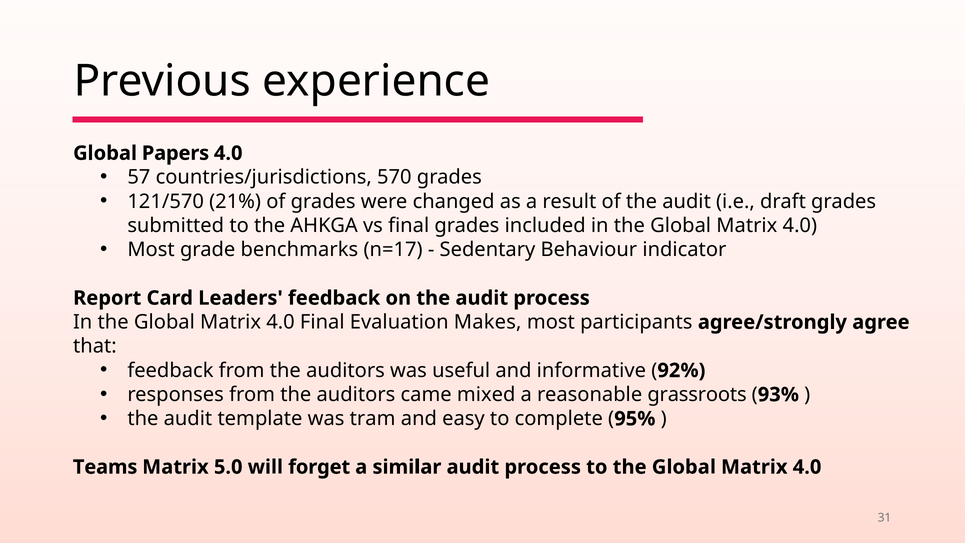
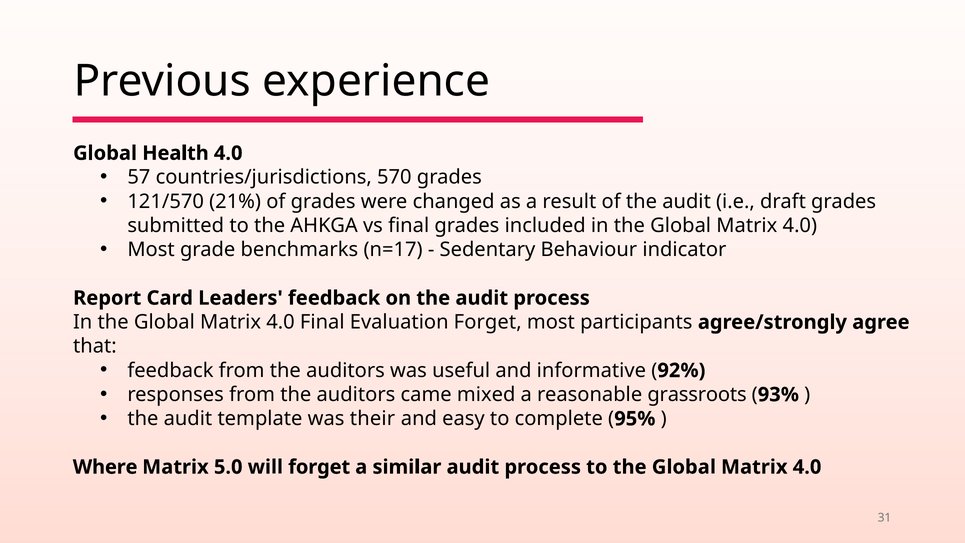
Papers: Papers -> Health (175, 153)
Evaluation Makes: Makes -> Forget (488, 322)
tram: tram -> their (373, 419)
Teams: Teams -> Where (105, 467)
